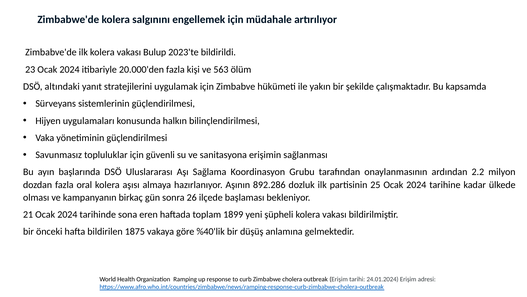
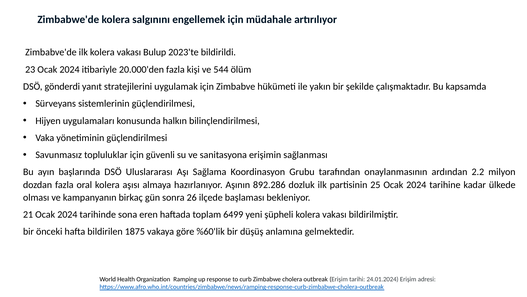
563: 563 -> 544 (221, 69)
altındaki: altındaki -> gönderdi (62, 86)
1899: 1899 -> 6499 (233, 214)
%40'lik: %40'lik -> %60'lik (211, 231)
